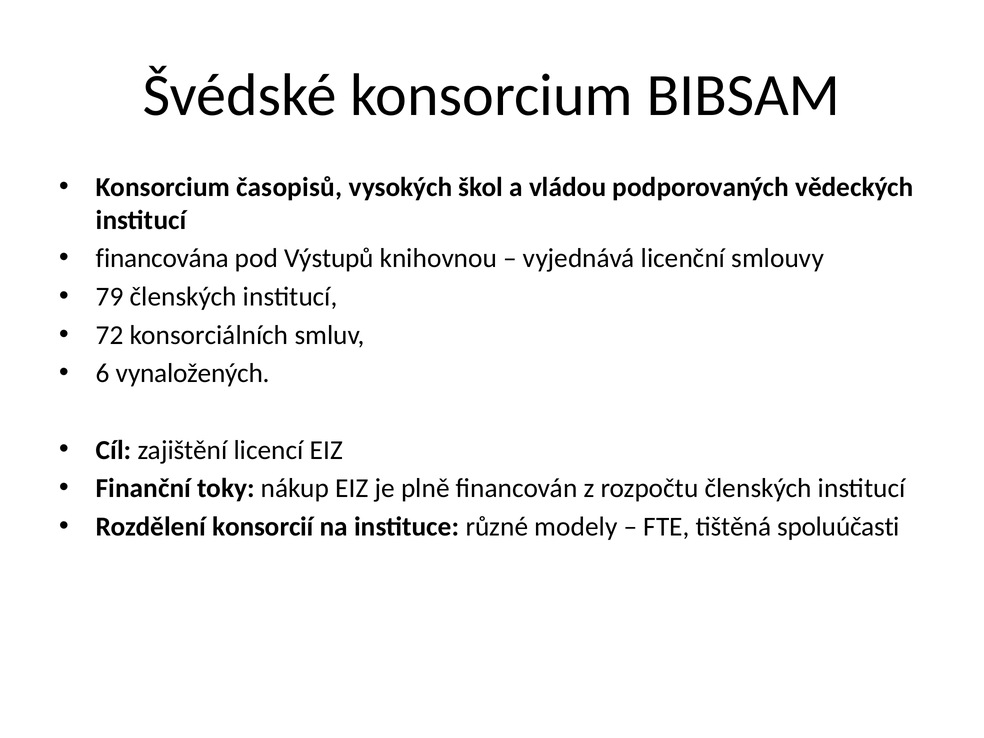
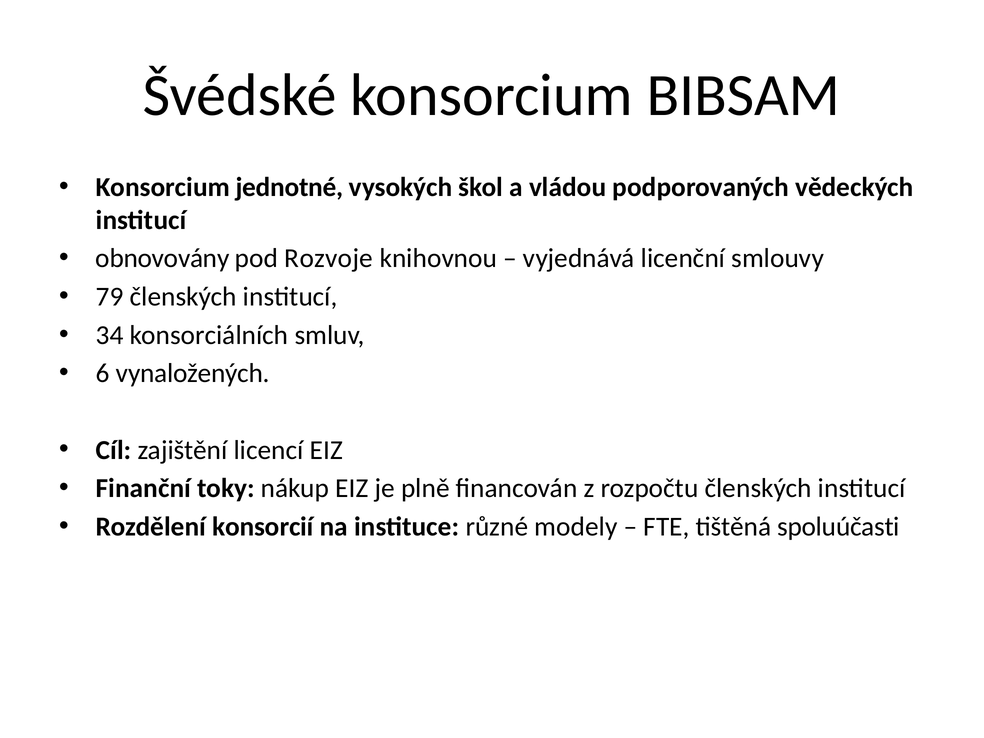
časopisů: časopisů -> jednotné (289, 187)
financována: financována -> obnovovány (162, 258)
Výstupů: Výstupů -> Rozvoje (329, 258)
72: 72 -> 34 (110, 335)
